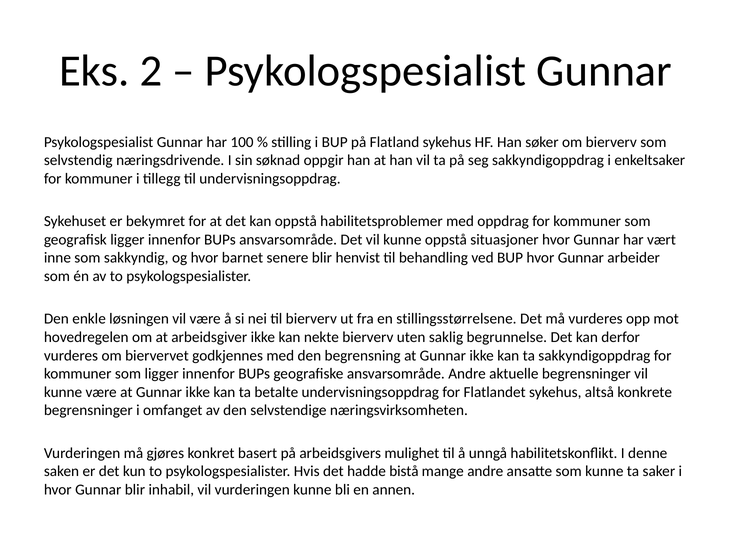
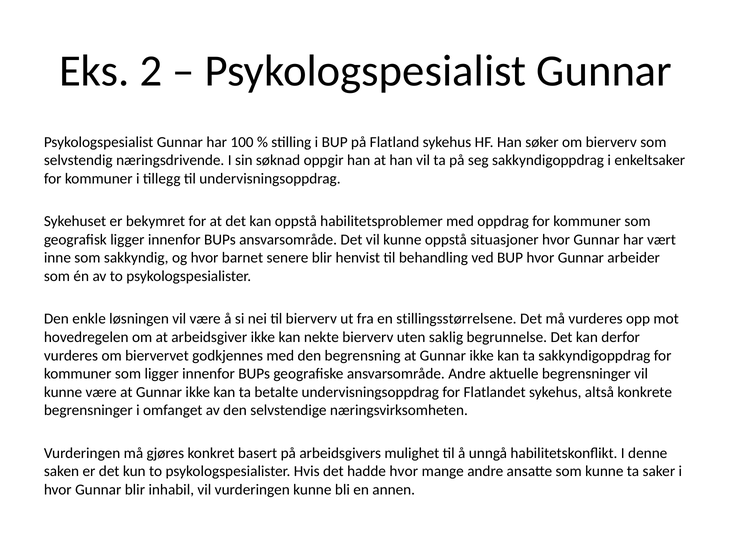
hadde bistå: bistå -> hvor (404, 471)
